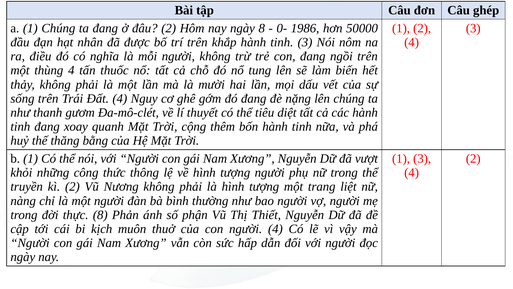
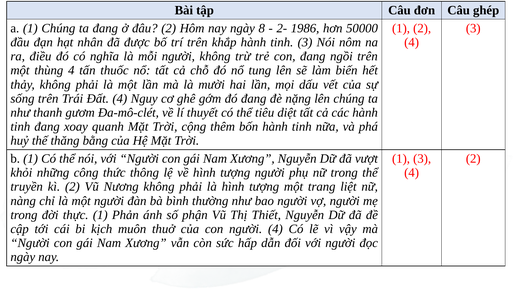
0-: 0- -> 2- (282, 28)
thực 8: 8 -> 1 (100, 215)
